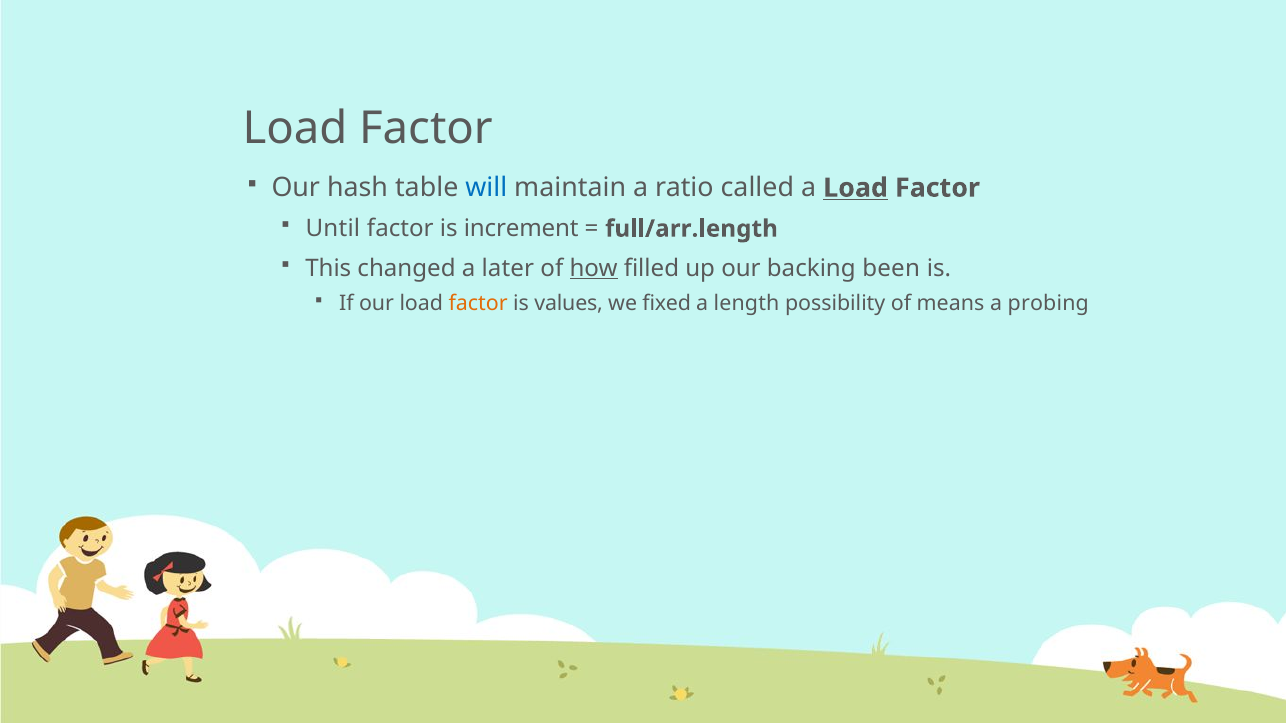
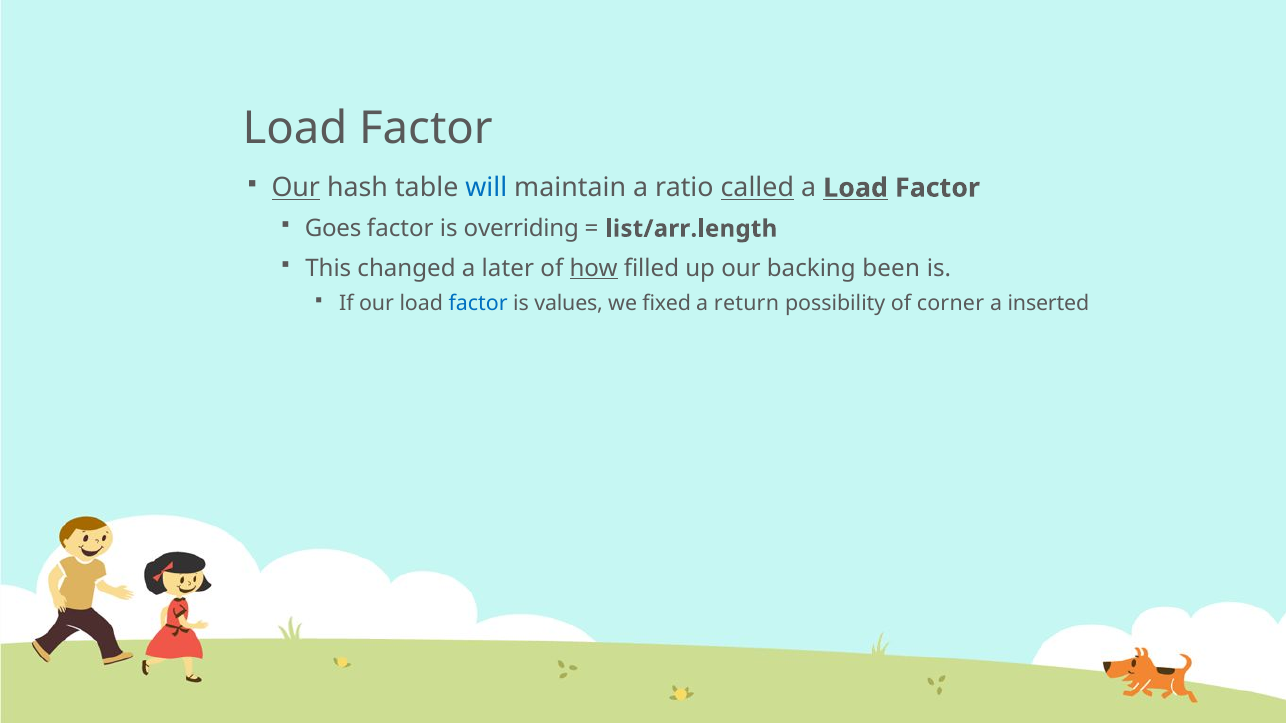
Our underline: none -> present (296, 188)
called underline: none -> present (757, 188)
Until: Until -> Goes (333, 229)
increment: increment -> overriding (521, 229)
full/arr.length: full/arr.length -> list/arr.length (691, 229)
factor colour: orange -> blue (478, 304)
length: length -> return (747, 304)
means: means -> corner (950, 304)
probing: probing -> inserted (1048, 304)
